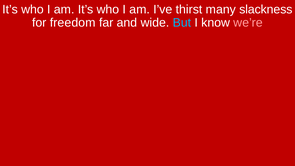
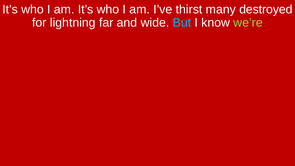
slackness: slackness -> destroyed (266, 9)
freedom: freedom -> lightning (73, 23)
we’re colour: pink -> light green (248, 23)
